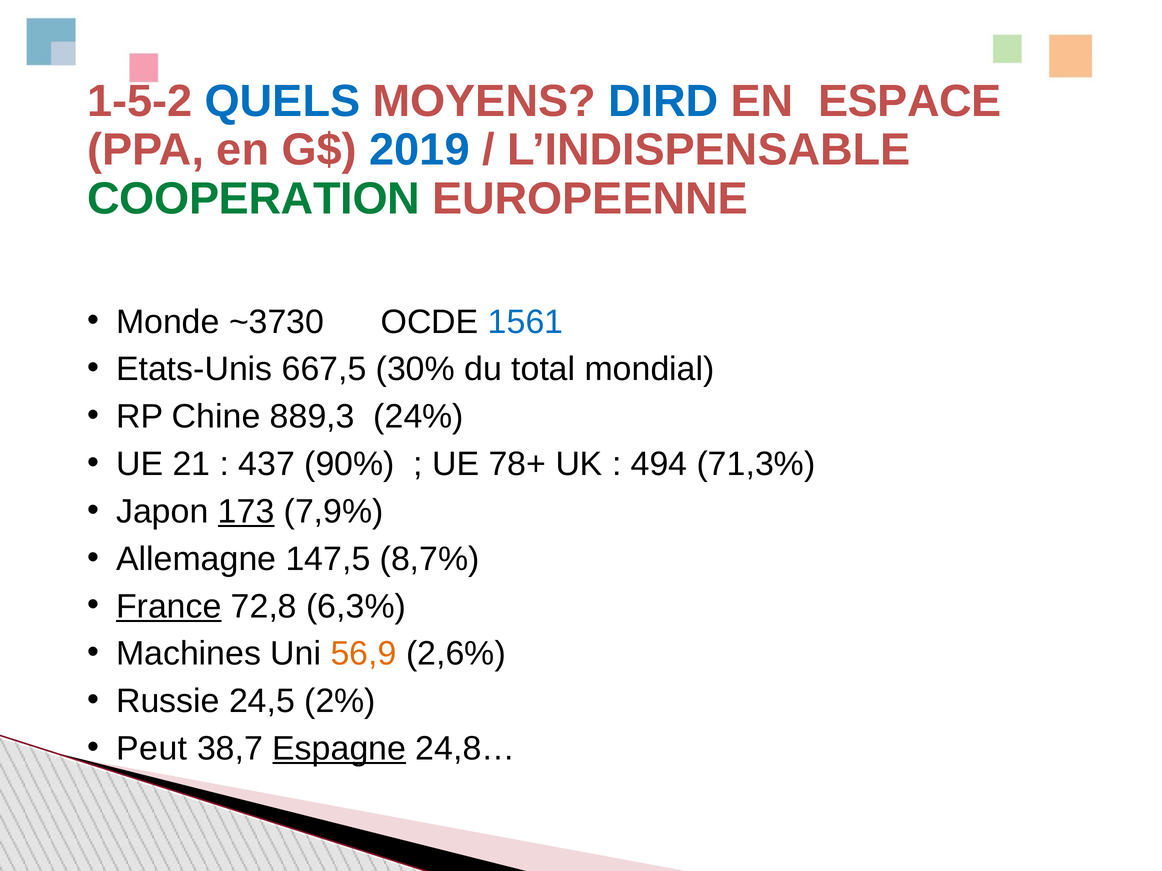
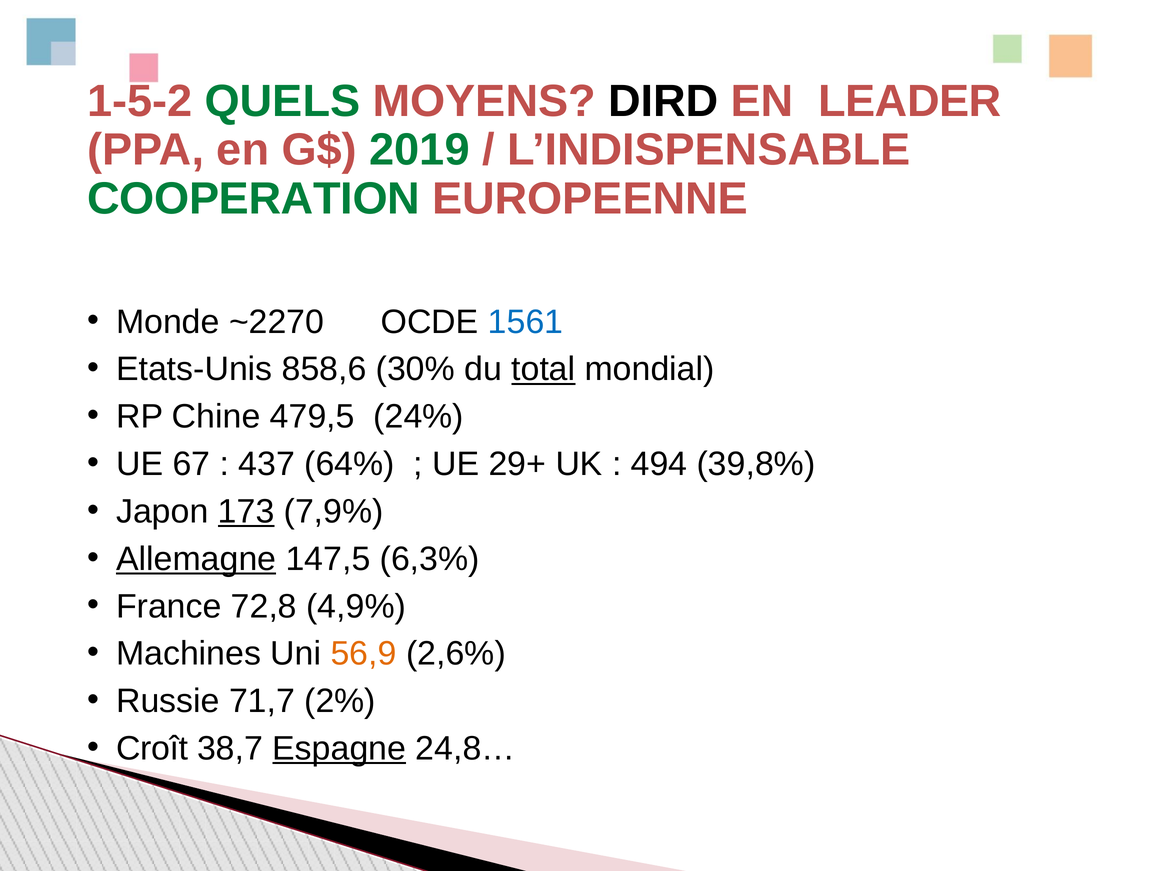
QUELS colour: blue -> green (282, 101)
DIRD colour: blue -> black (663, 101)
ESPACE: ESPACE -> LEADER (910, 101)
2019 colour: blue -> green (419, 150)
~3730: ~3730 -> ~2270 (277, 322)
667,5: 667,5 -> 858,6 (324, 370)
total underline: none -> present (543, 370)
889,3: 889,3 -> 479,5 (312, 417)
21: 21 -> 67 (191, 464)
90%: 90% -> 64% (349, 464)
78+: 78+ -> 29+ (517, 464)
71,3%: 71,3% -> 39,8% (756, 464)
Allemagne underline: none -> present (196, 559)
8,7%: 8,7% -> 6,3% (430, 559)
France underline: present -> none (169, 607)
6,3%: 6,3% -> 4,9% (356, 607)
24,5: 24,5 -> 71,7 (262, 702)
Peut: Peut -> Croît (152, 749)
